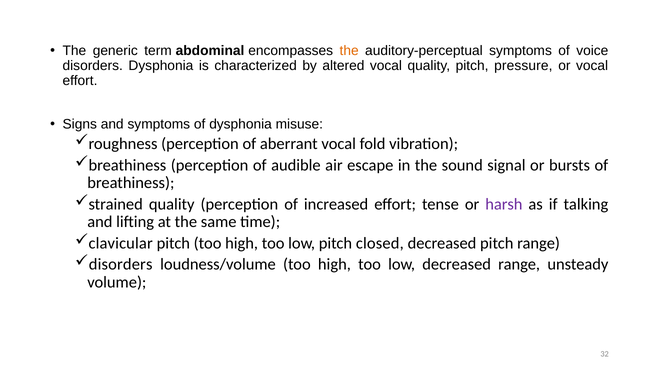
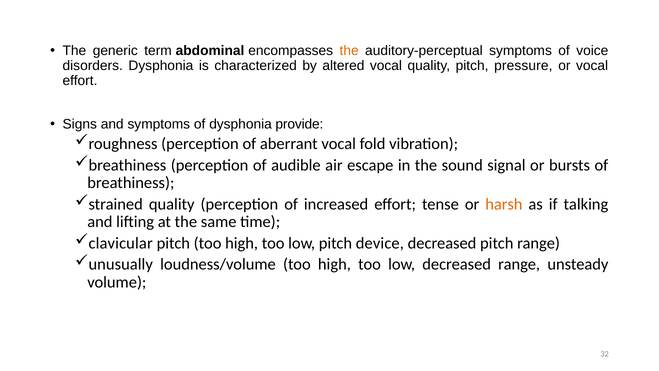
misuse: misuse -> provide (299, 124)
harsh colour: purple -> orange (504, 204)
closed: closed -> device (380, 243)
disorders: disorders -> unusually (121, 264)
